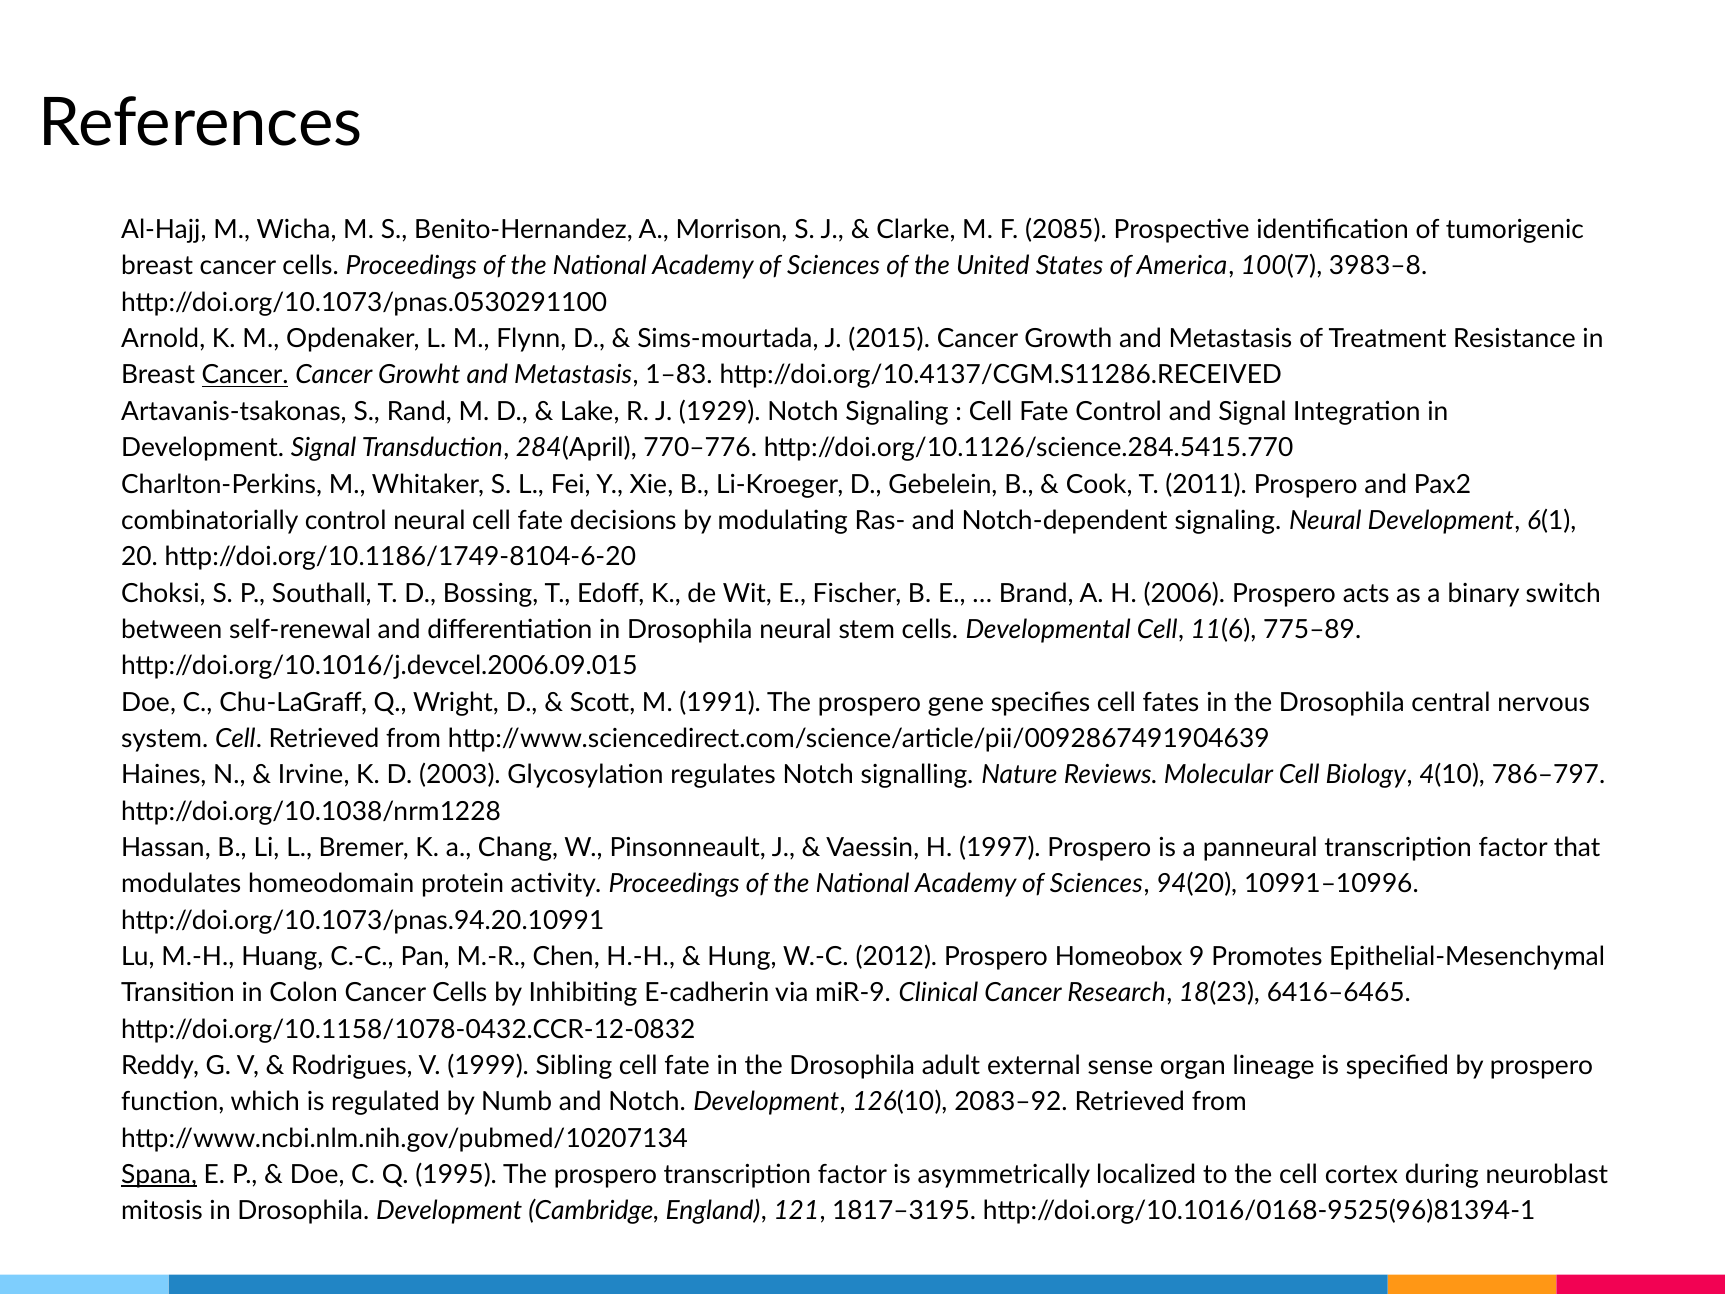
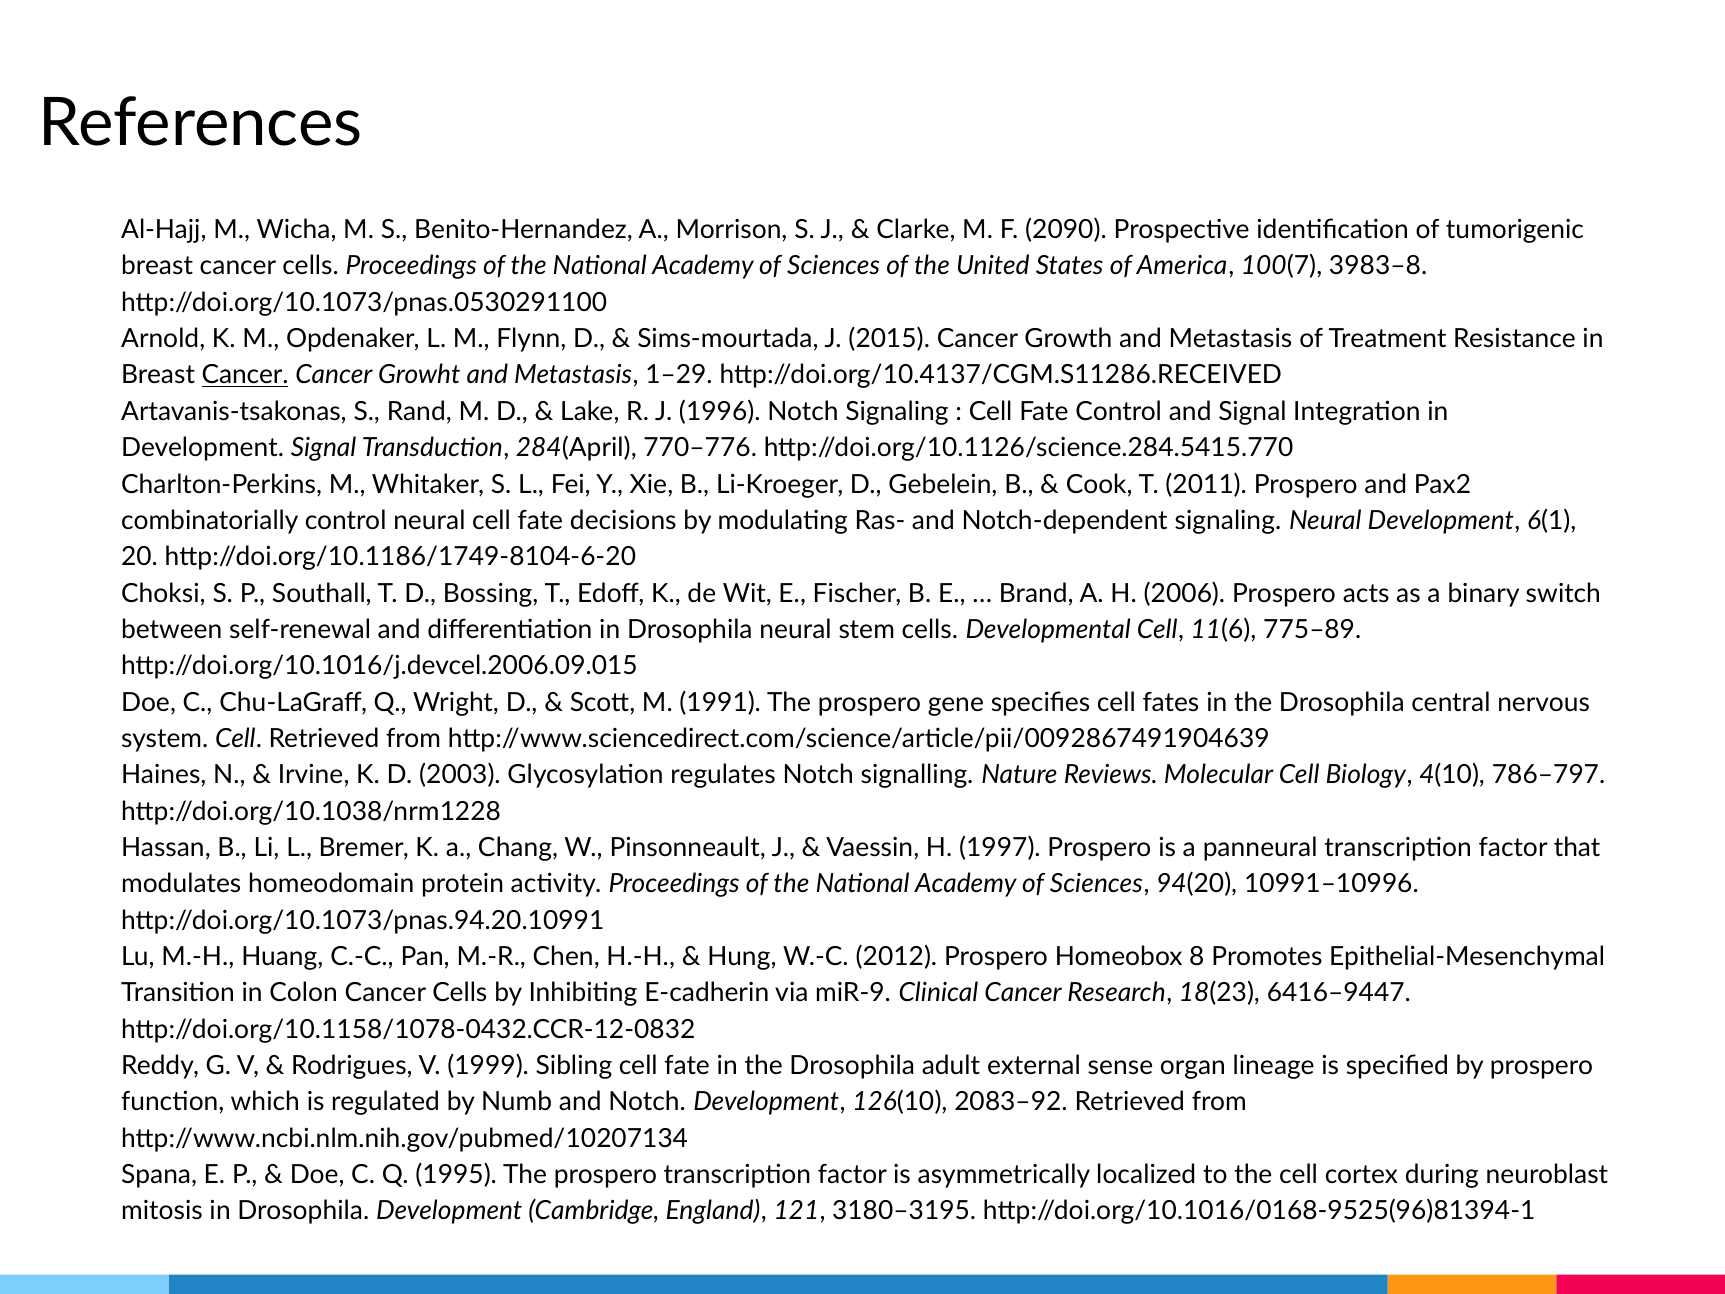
2085: 2085 -> 2090 (1066, 230)
1–83: 1–83 -> 1–29 (679, 375)
1929: 1929 -> 1996 (720, 412)
9: 9 -> 8 (1197, 957)
6416–6465: 6416–6465 -> 6416–9447 (1339, 993)
Spana underline: present -> none (159, 1175)
1817–3195: 1817–3195 -> 3180–3195 (904, 1211)
